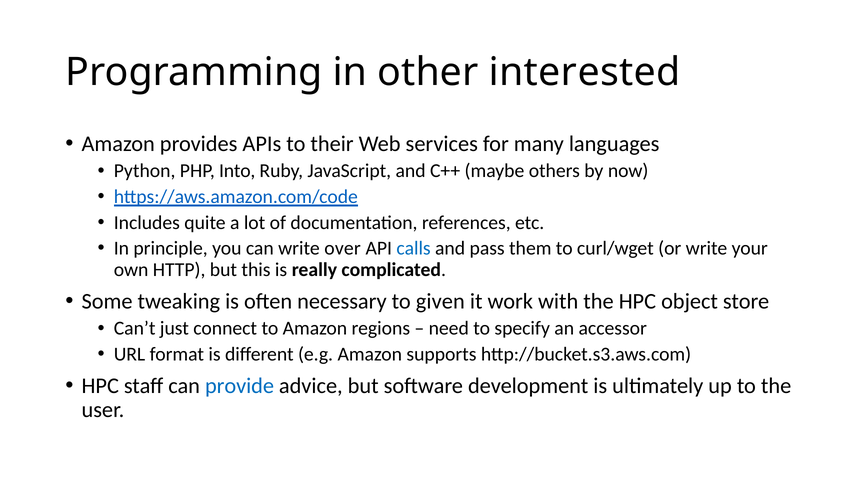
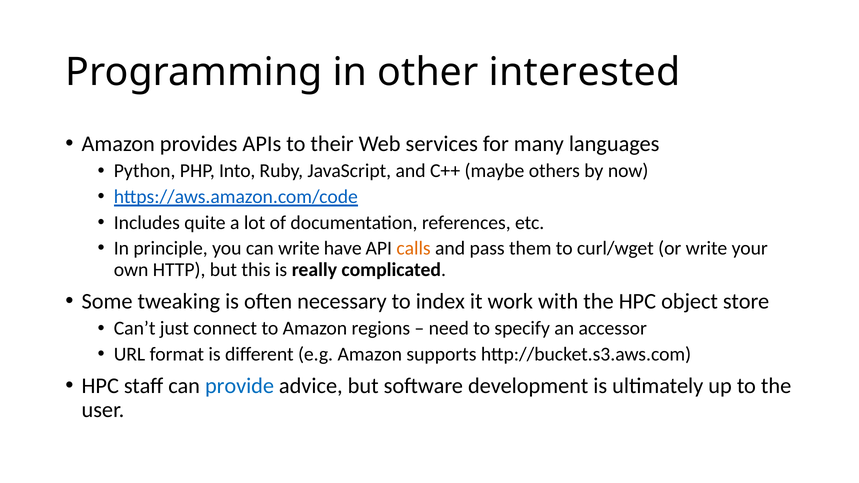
over: over -> have (343, 248)
calls colour: blue -> orange (414, 248)
given: given -> index (440, 301)
